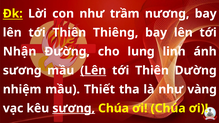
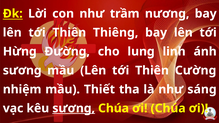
Nhận: Nhận -> Hừng (20, 52)
Lên underline: present -> none (93, 71)
Dường: Dường -> Cường (196, 71)
vàng: vàng -> sáng (202, 89)
